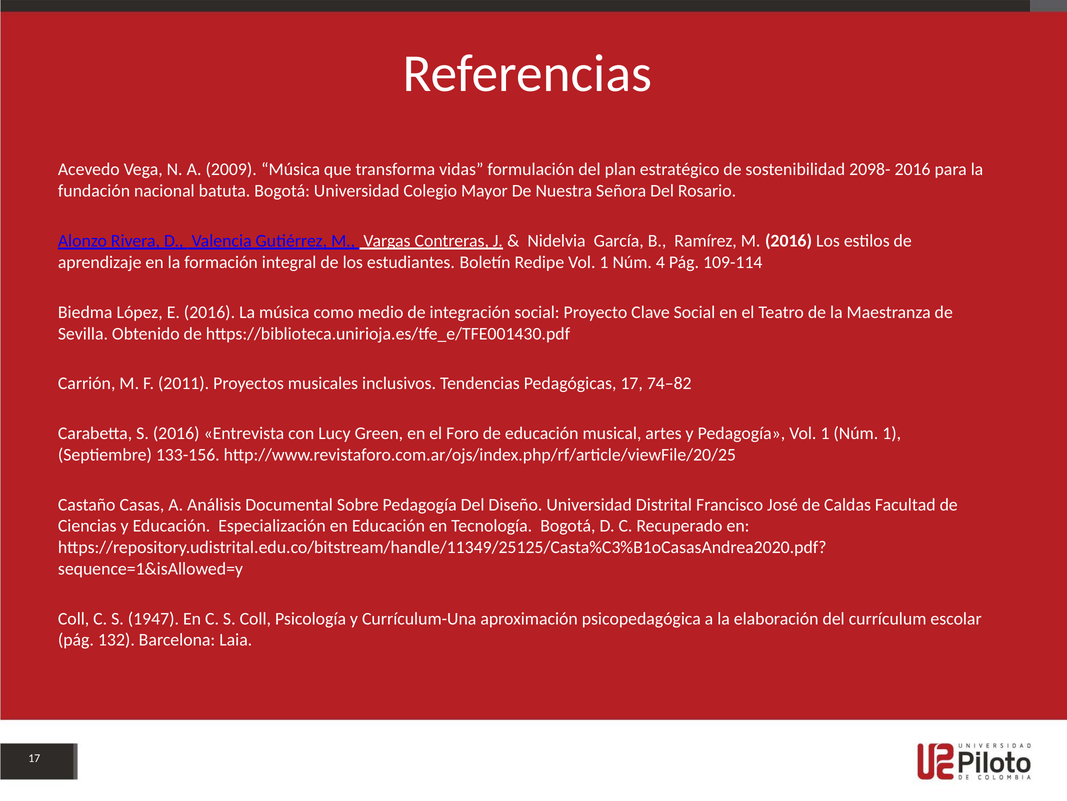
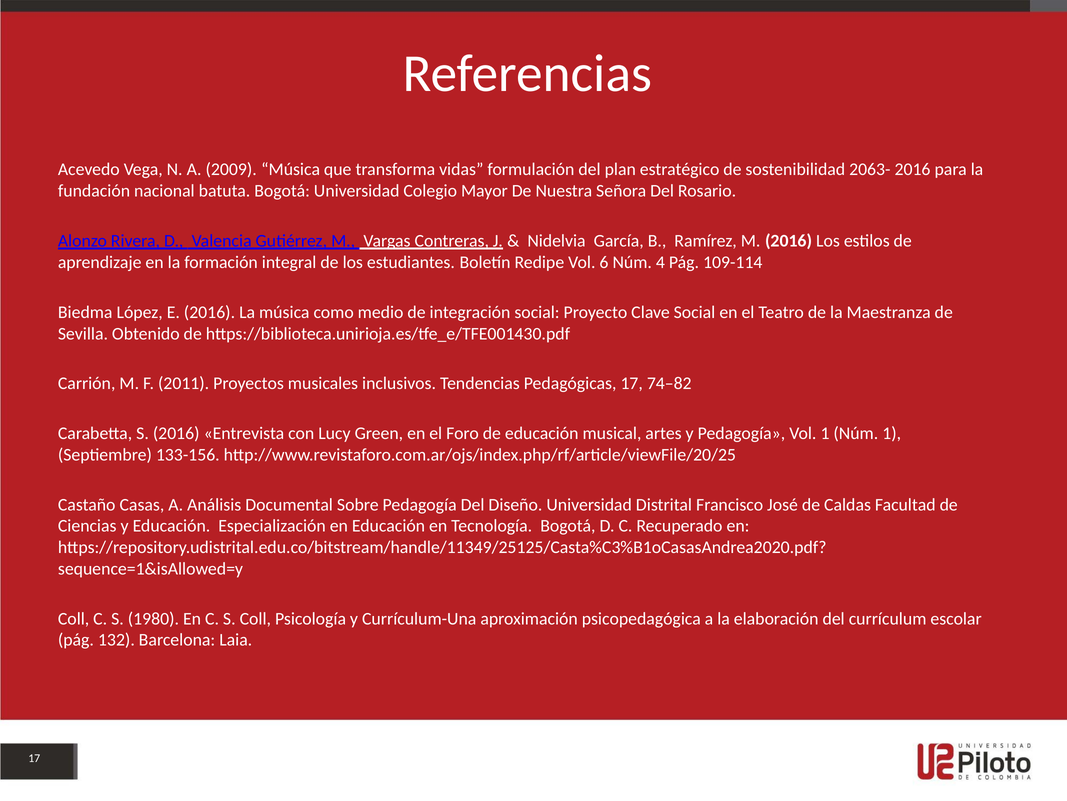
2098-: 2098- -> 2063- (870, 169)
Redipe Vol 1: 1 -> 6 (604, 262)
1947: 1947 -> 1980 (153, 618)
